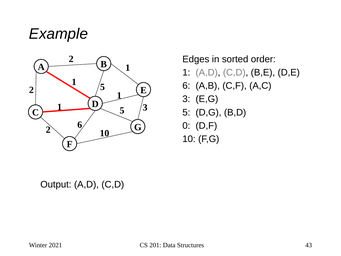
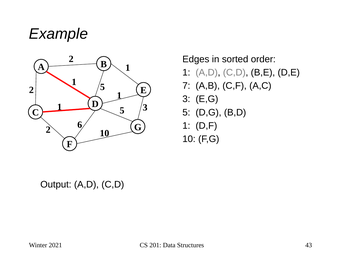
6: 6 -> 7 (186, 86)
0: 0 -> 1 (186, 126)
